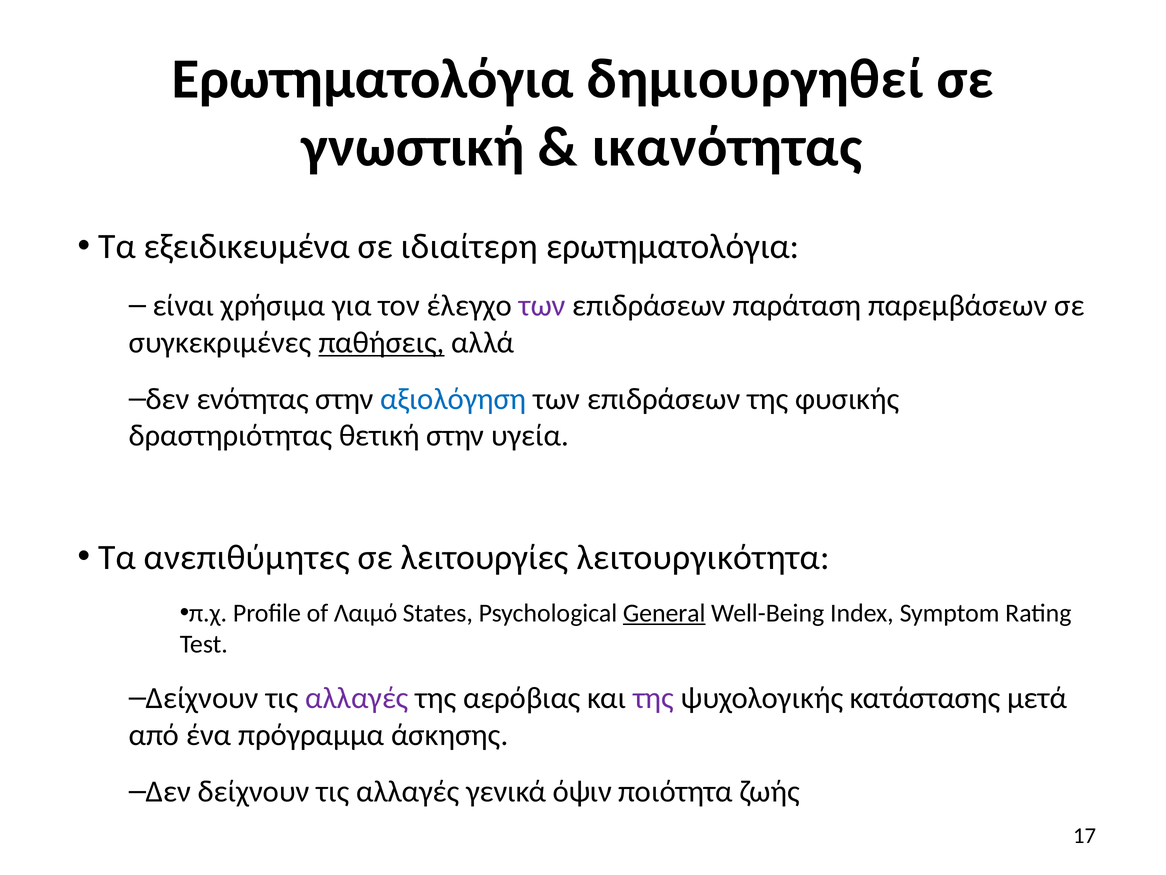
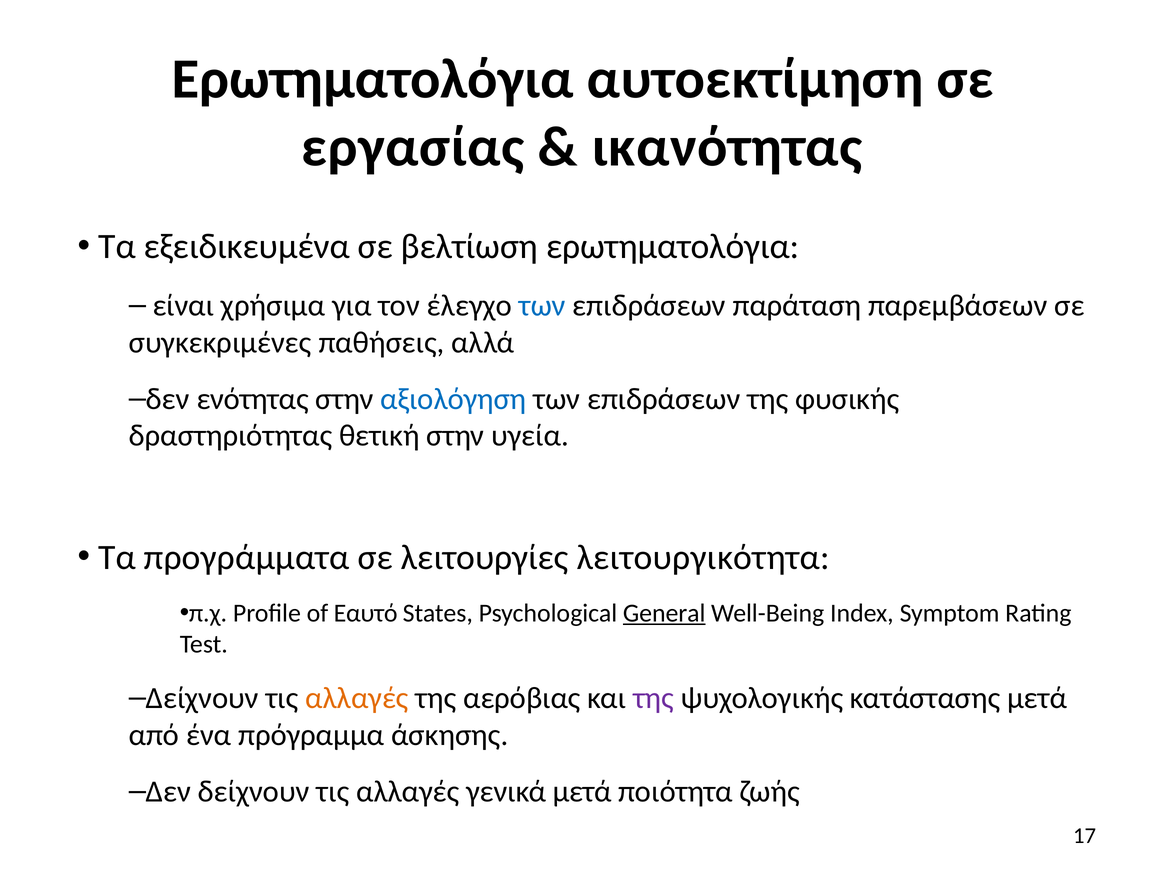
δημιουργηθεί: δημιουργηθεί -> αυτοεκτίμηση (755, 79)
γνωστική: γνωστική -> εργασίας (413, 147)
ιδιαίτερη: ιδιαίτερη -> βελτίωση (470, 247)
των colour: purple -> blue (542, 305)
παθήσεις underline: present -> none (382, 342)
ανεπιθύμητες: ανεπιθύμητες -> προγράμματα (247, 557)
Λαιμό: Λαιμό -> Εαυτό (366, 613)
αλλαγές colour: purple -> orange (357, 698)
γενικά όψιν: όψιν -> μετά (582, 791)
